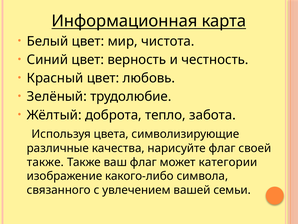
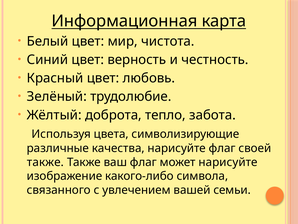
может категории: категории -> нарисуйте (228, 162)
